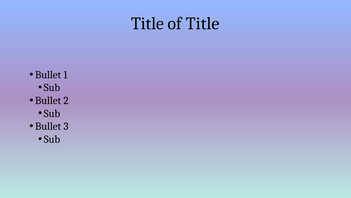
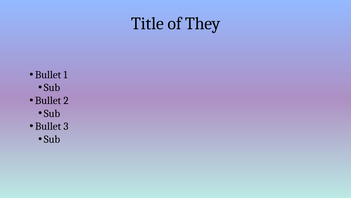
of Title: Title -> They (203, 24)
